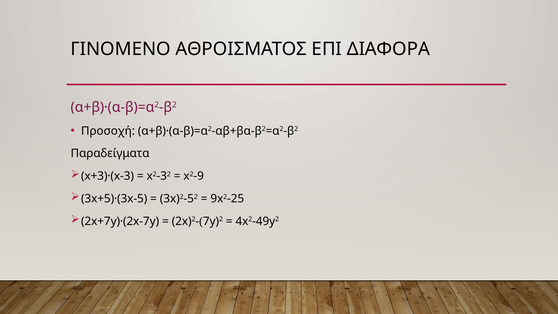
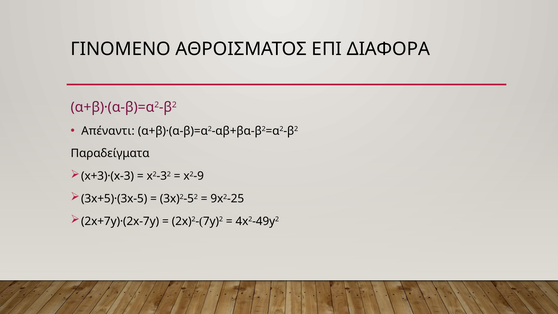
Προσοχή: Προσοχή -> Απέναντι (108, 131)
